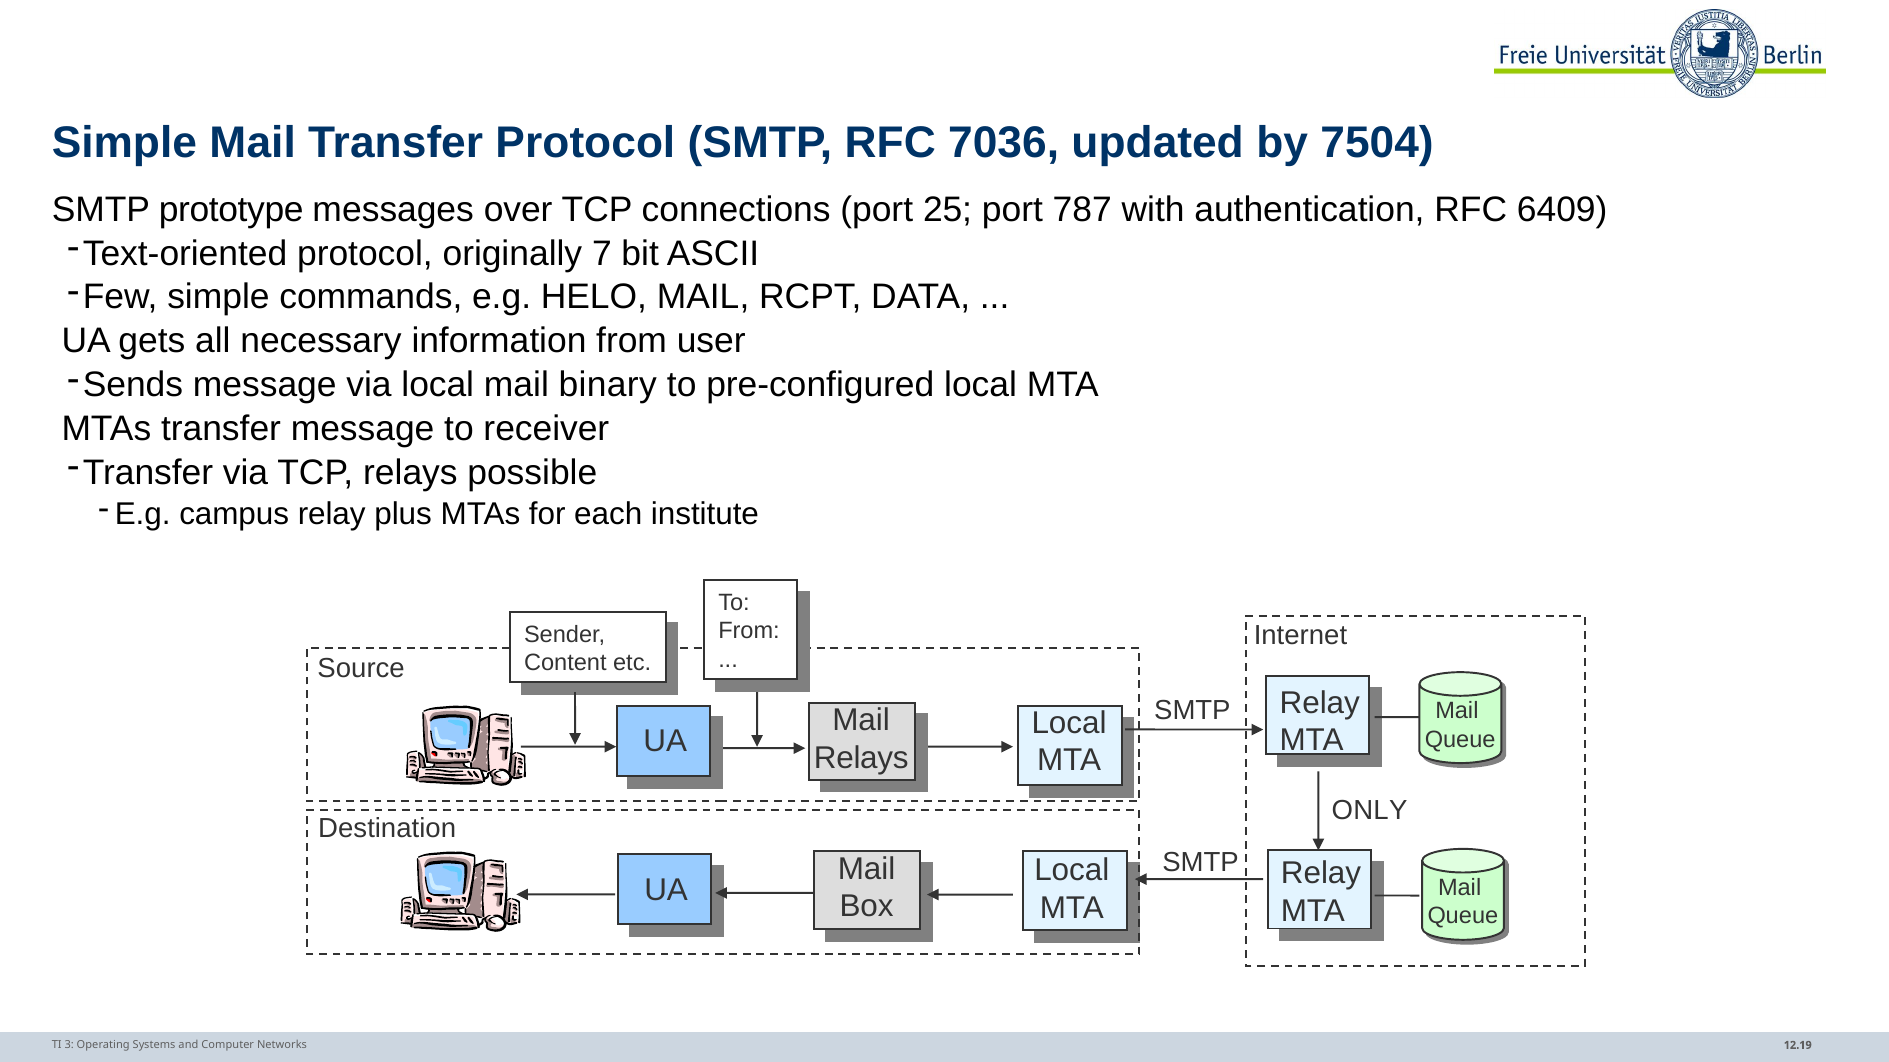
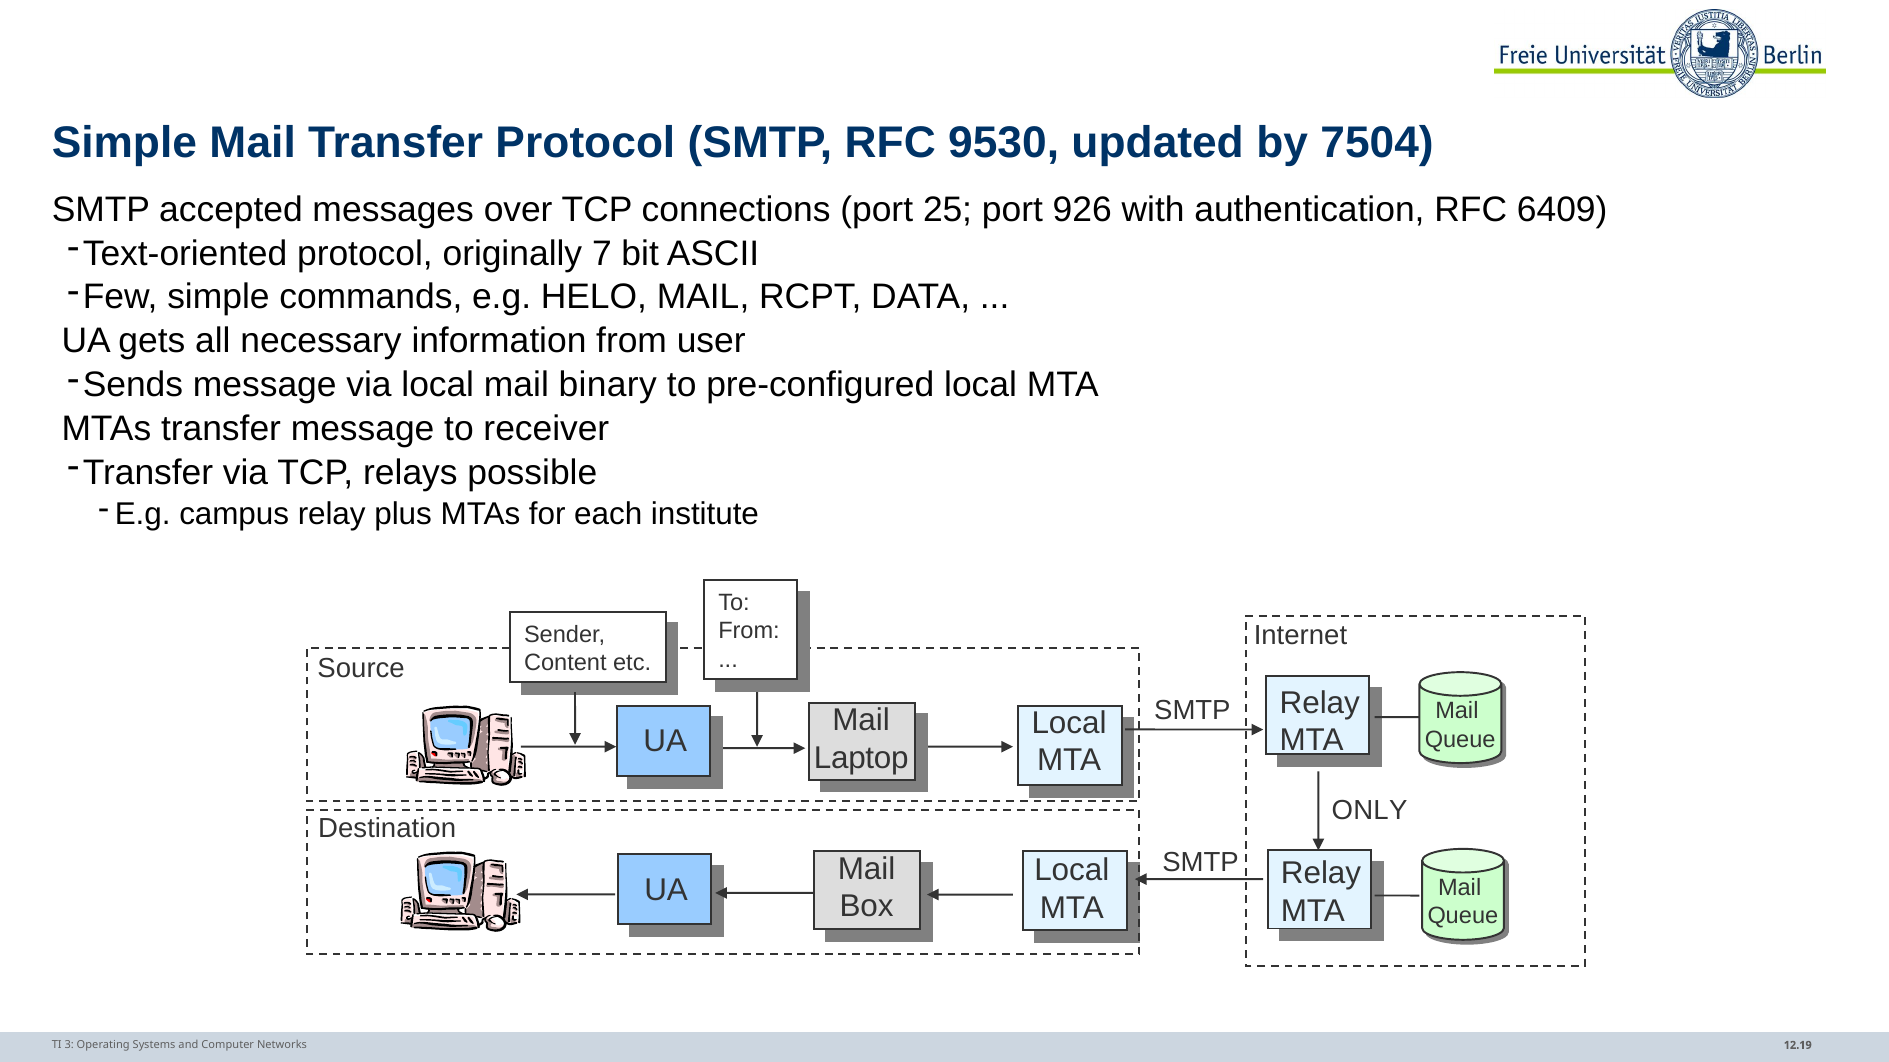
7036: 7036 -> 9530 (1004, 143)
prototype: prototype -> accepted (231, 210)
787: 787 -> 926 (1082, 210)
Relays: Relays -> Laptop (861, 759)
